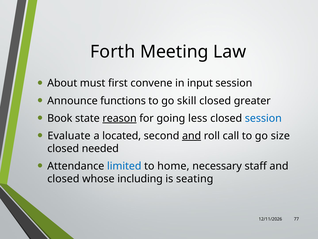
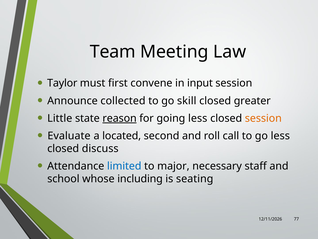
Forth: Forth -> Team (113, 52)
About: About -> Taylor (62, 83)
functions: functions -> collected (123, 101)
Book: Book -> Little (60, 118)
session colour: blue -> orange (263, 118)
and underline: present -> none (192, 136)
go size: size -> less (280, 136)
needed: needed -> discuss (100, 148)
home: home -> major (173, 166)
closed: closed -> school (63, 178)
